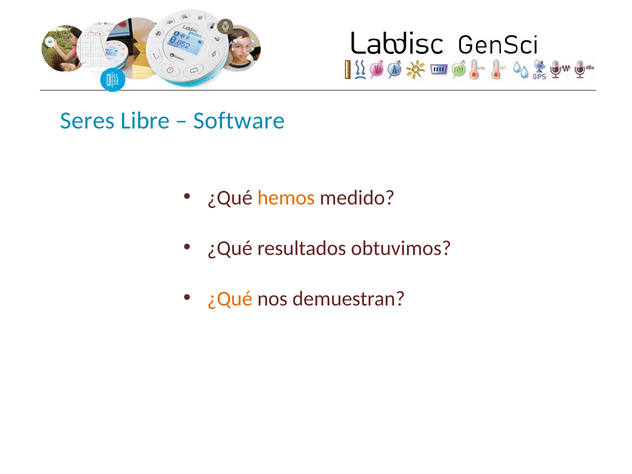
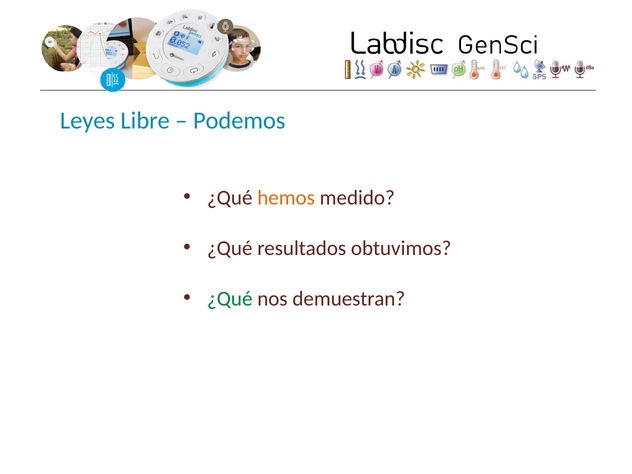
Seres: Seres -> Leyes (87, 121)
Software: Software -> Podemos (239, 121)
¿Qué colour: orange -> green (230, 299)
